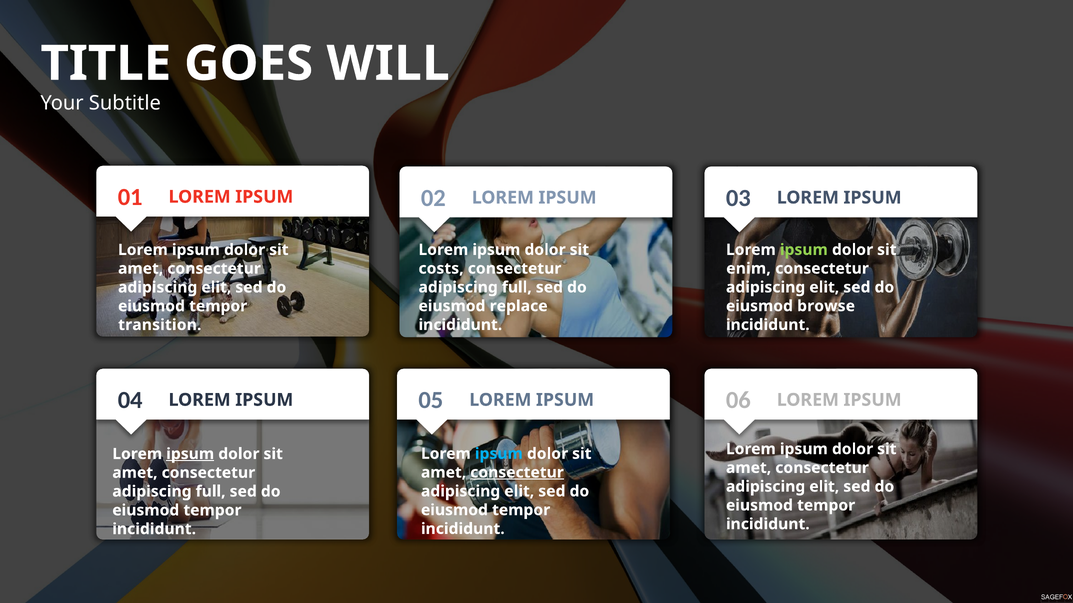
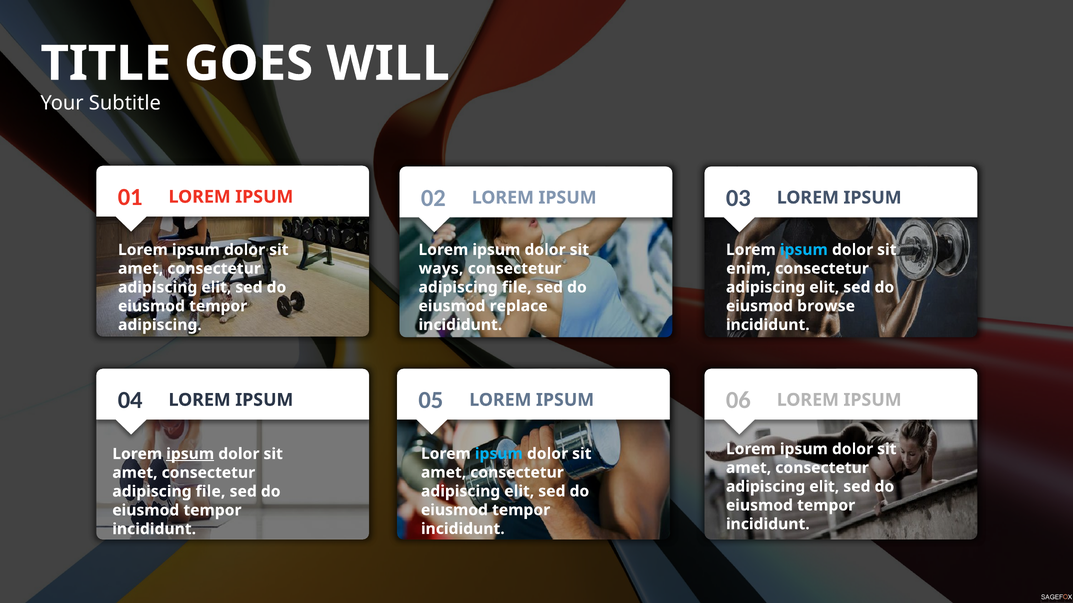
ipsum colour: light green -> light blue (804, 250)
costs: costs -> ways (441, 269)
full: full -> file (517, 288)
transition: transition -> adipiscing (160, 325)
consectetur underline: present -> none (517, 473)
full: full -> file (211, 492)
